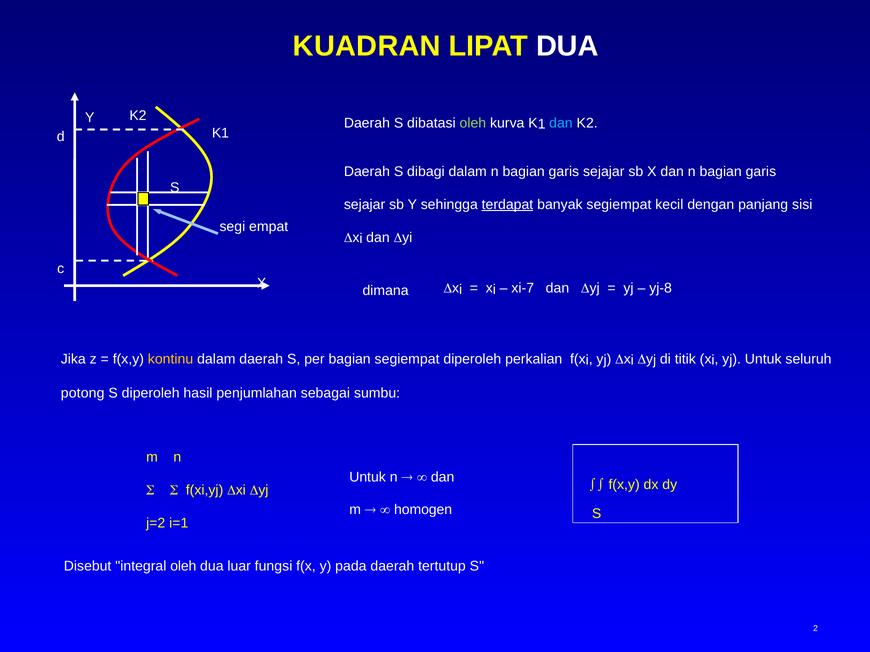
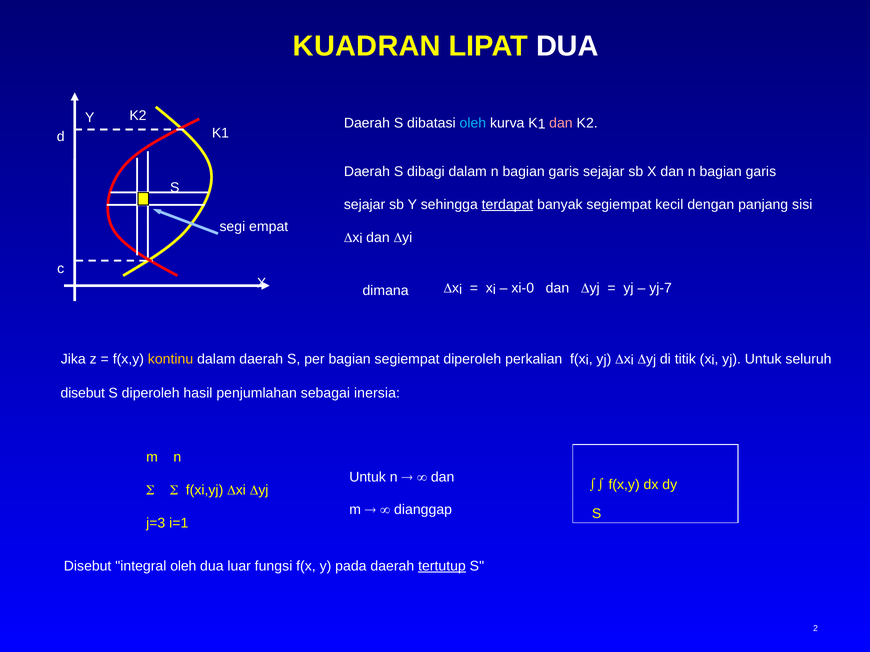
oleh colour: light green -> light blue (473, 123)
dan colour: light blue -> pink (561, 123)
xi-7: xi-7 -> xi-0 (523, 289)
yj-8: yj-8 -> yj-7 (661, 289)
potong: potong -> disebut (83, 393)
sumbu: sumbu -> inersia (377, 393)
homogen: homogen -> dianggap (423, 510)
j=2: j=2 -> j=3 (156, 524)
tertutup underline: none -> present (442, 566)
